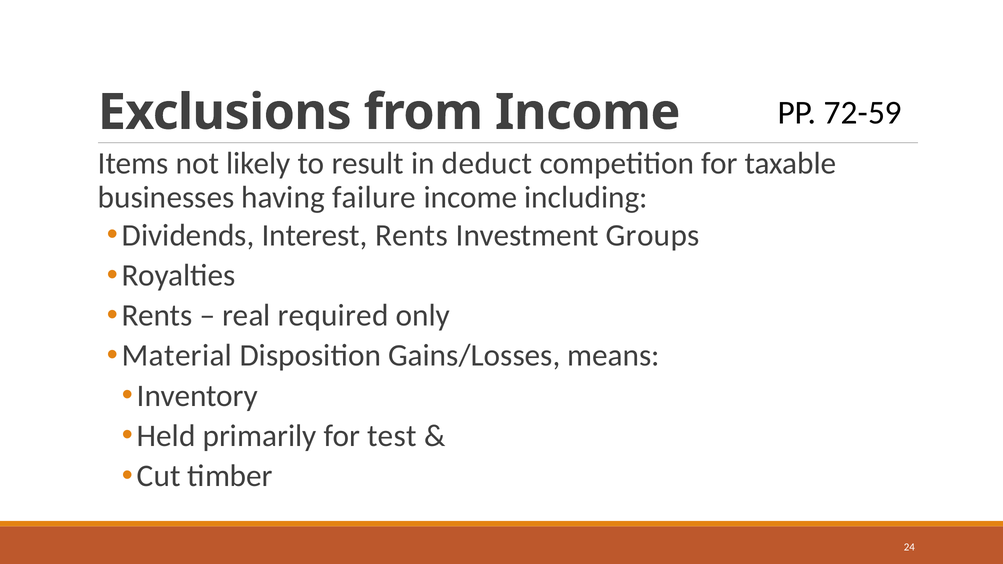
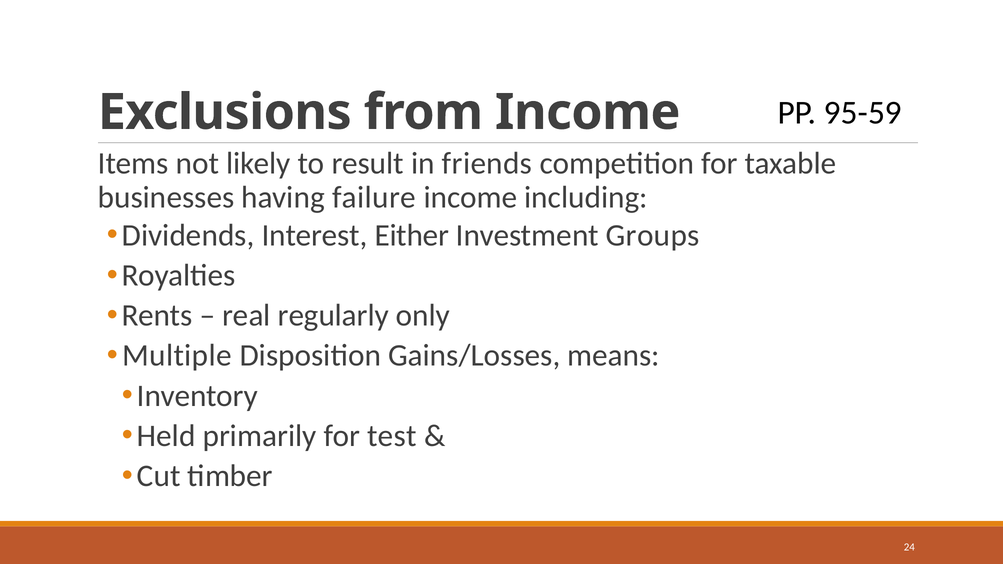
72-59: 72-59 -> 95-59 (863, 113)
deduct: deduct -> friends (487, 163)
Interest Rents: Rents -> Either (412, 235)
required: required -> regularly (333, 316)
Material: Material -> Multiple (177, 356)
